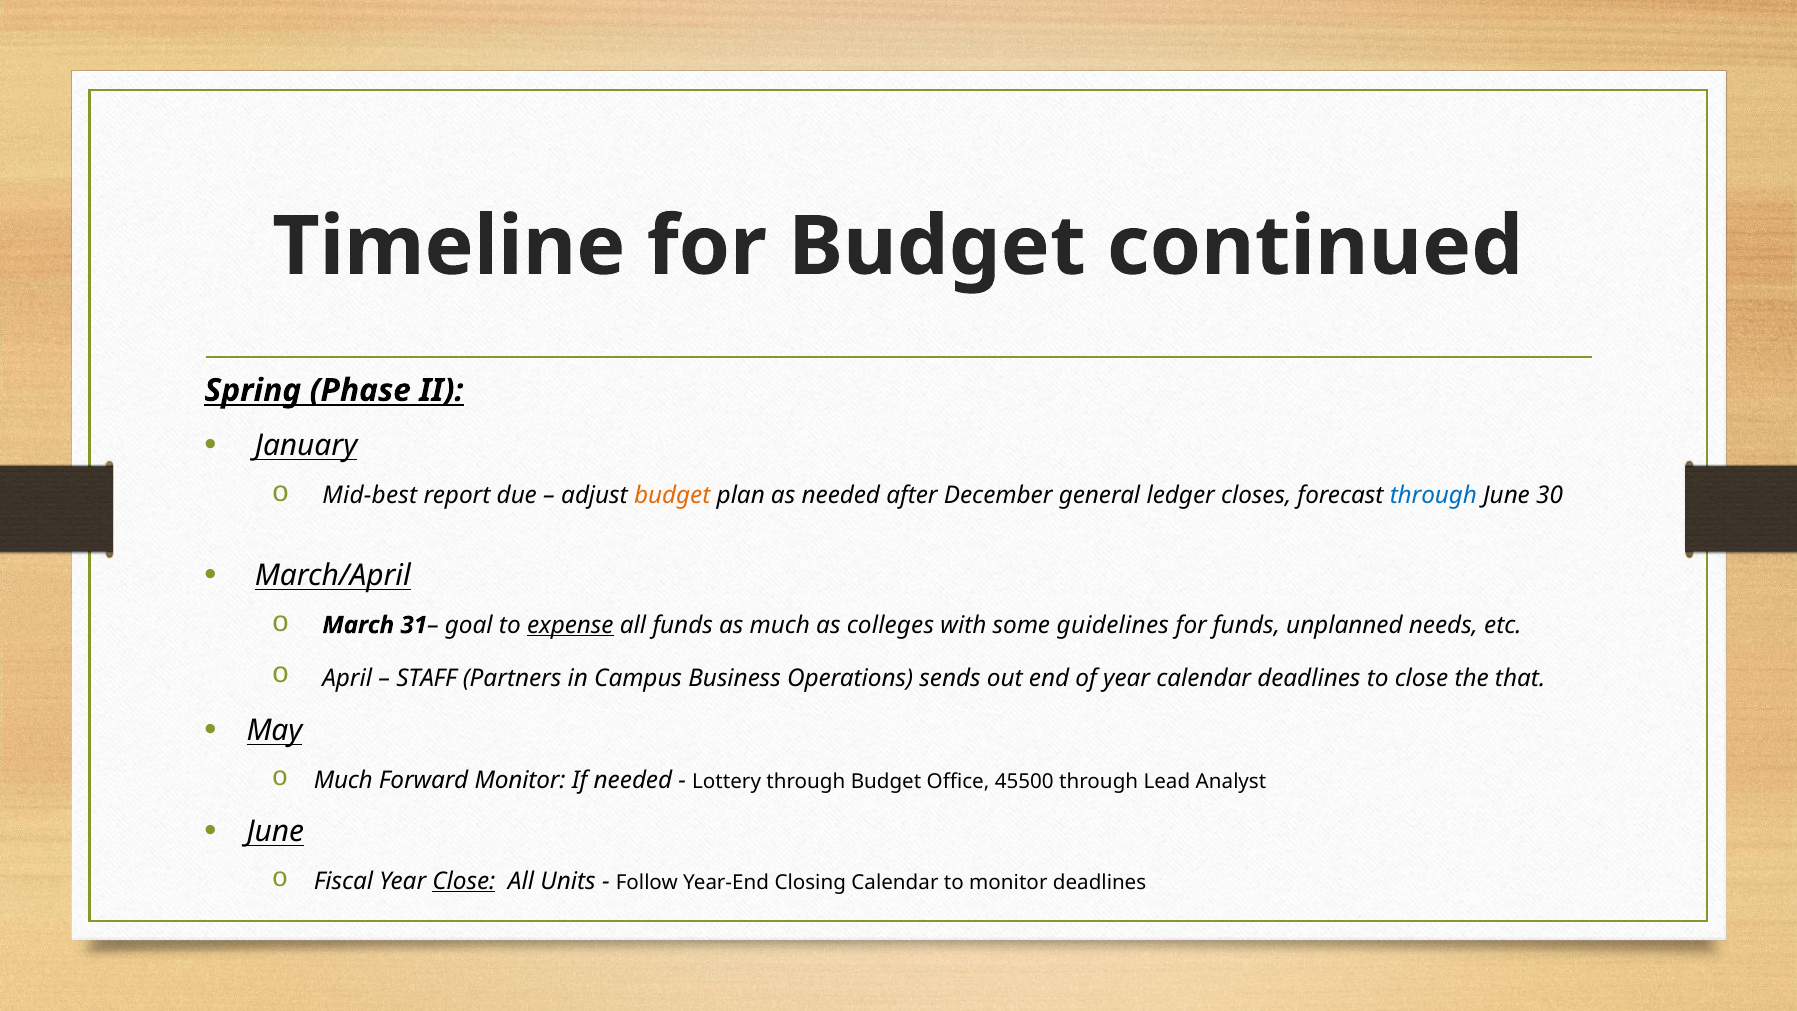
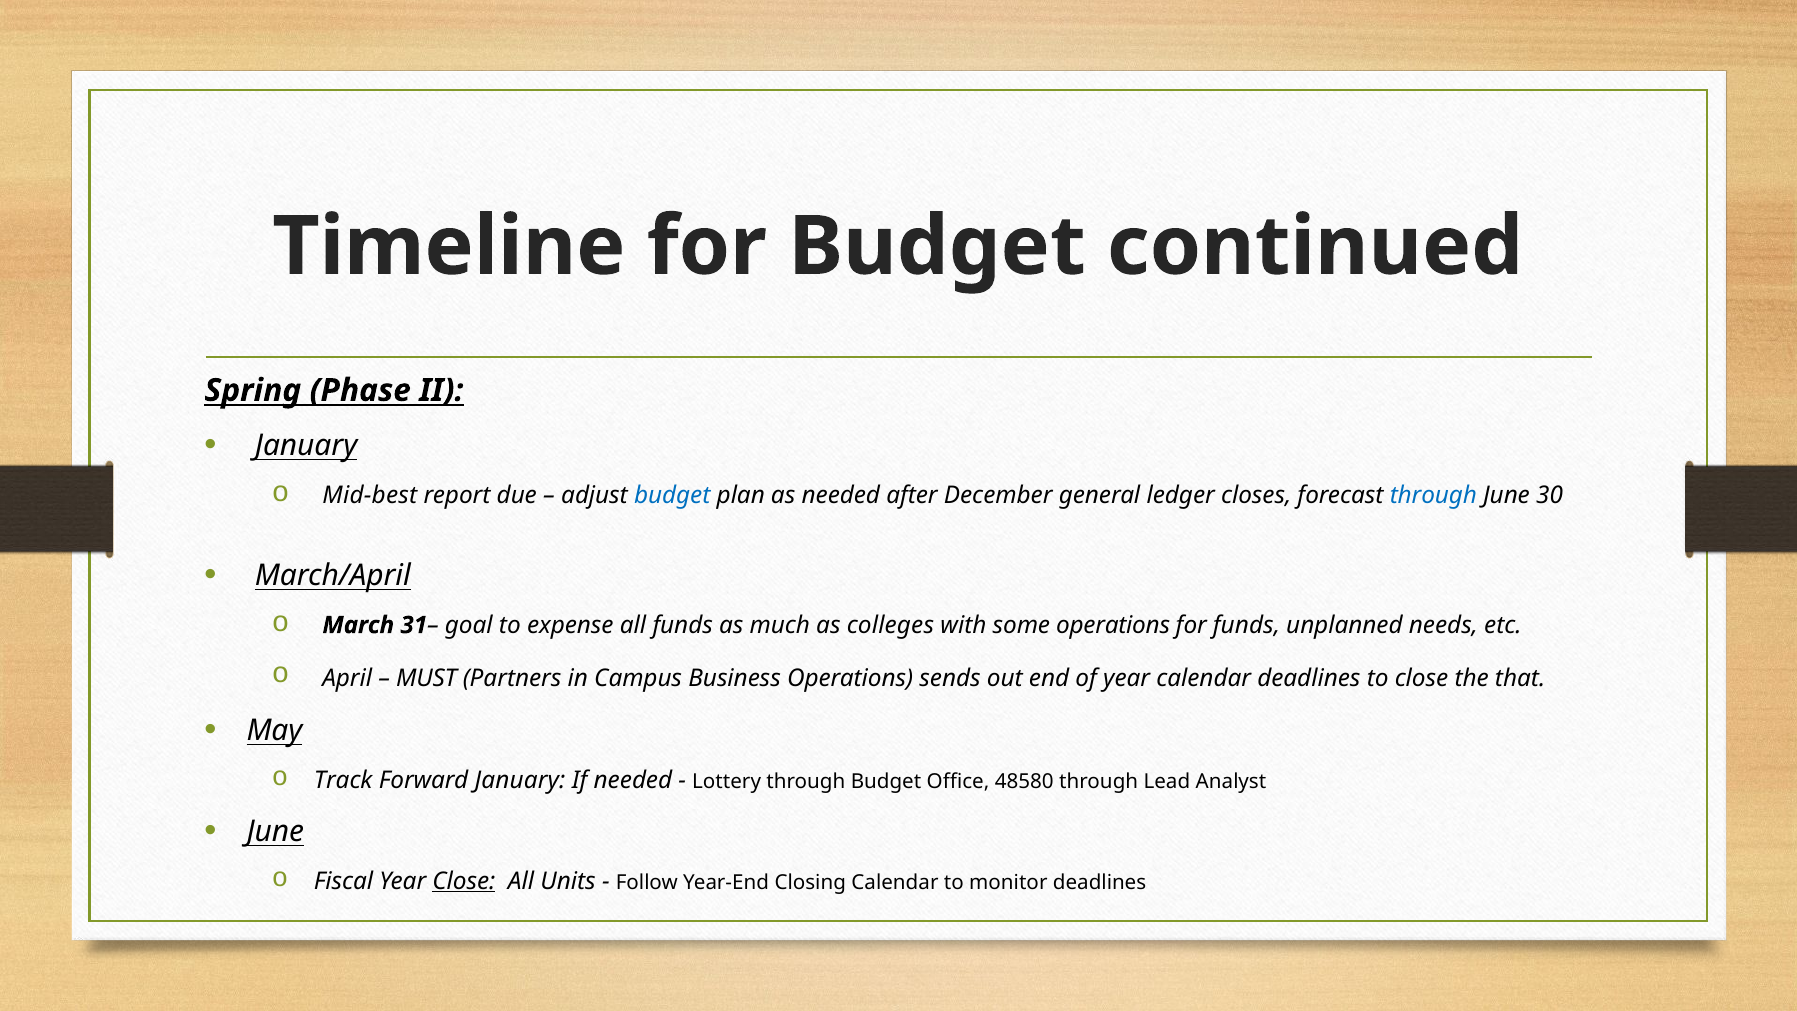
budget colour: orange -> blue (672, 495)
expense underline: present -> none (570, 625)
some guidelines: guidelines -> operations (1113, 625)
STAFF: STAFF -> MUST (426, 678)
Much: Much -> Track (343, 780)
Forward Monitor: Monitor -> January (520, 780)
45500: 45500 -> 48580 (1024, 781)
